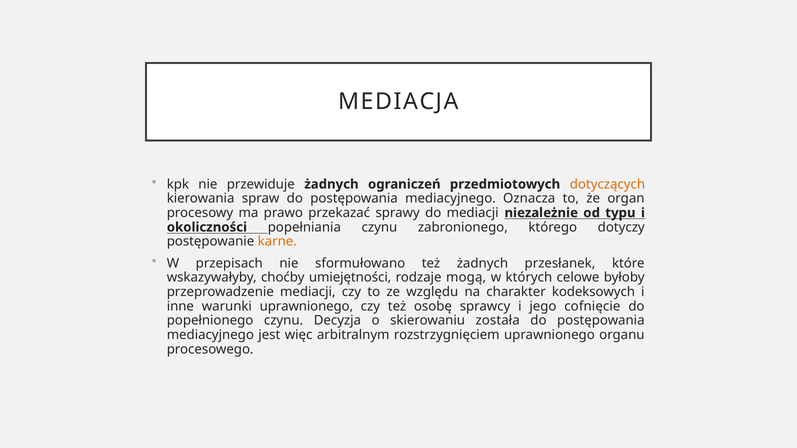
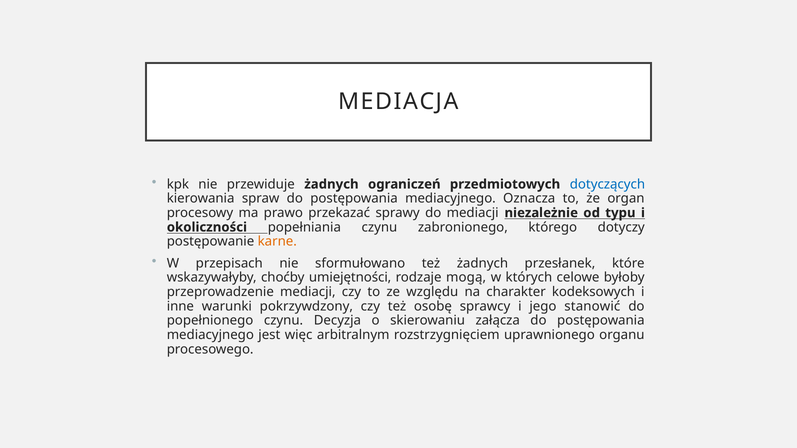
dotyczących colour: orange -> blue (607, 184)
warunki uprawnionego: uprawnionego -> pokrzywdzony (306, 306)
cofnięcie: cofnięcie -> stanowić (592, 306)
została: została -> załącza (498, 321)
